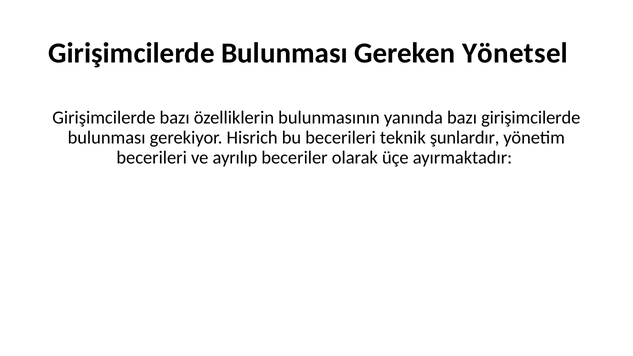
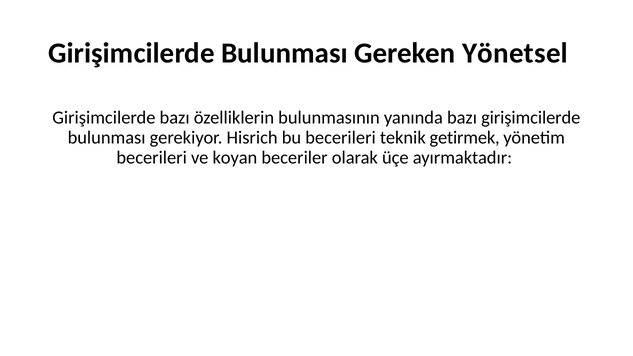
şunlardır: şunlardır -> getirmek (465, 138)
ayrılıp: ayrılıp -> koyan (235, 158)
